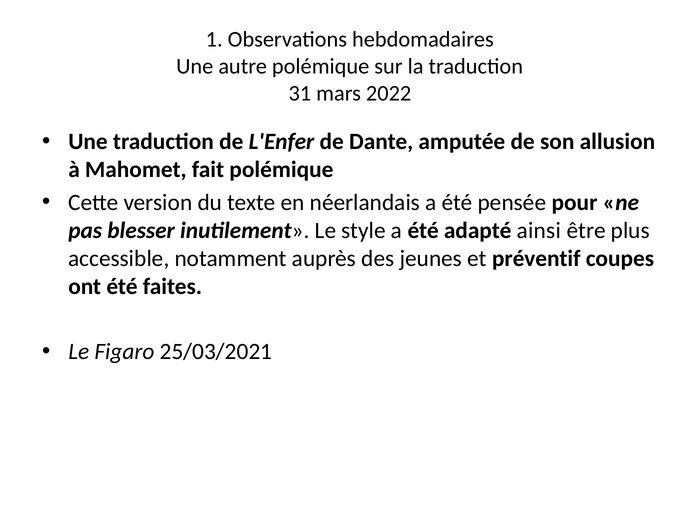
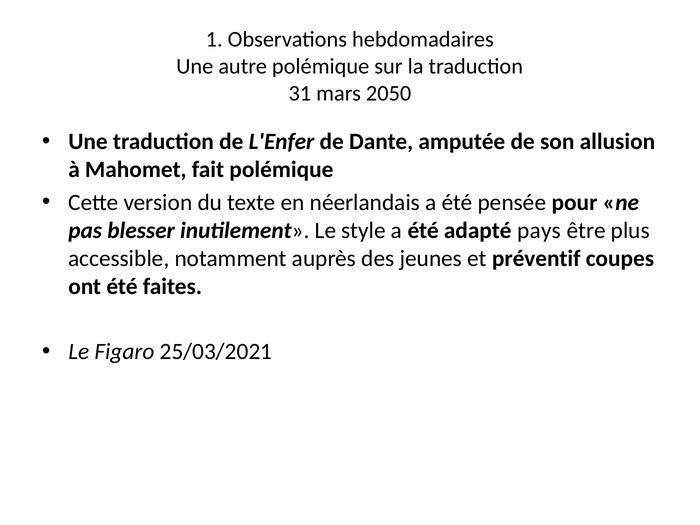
2022: 2022 -> 2050 (389, 93)
ainsi: ainsi -> pays (539, 230)
